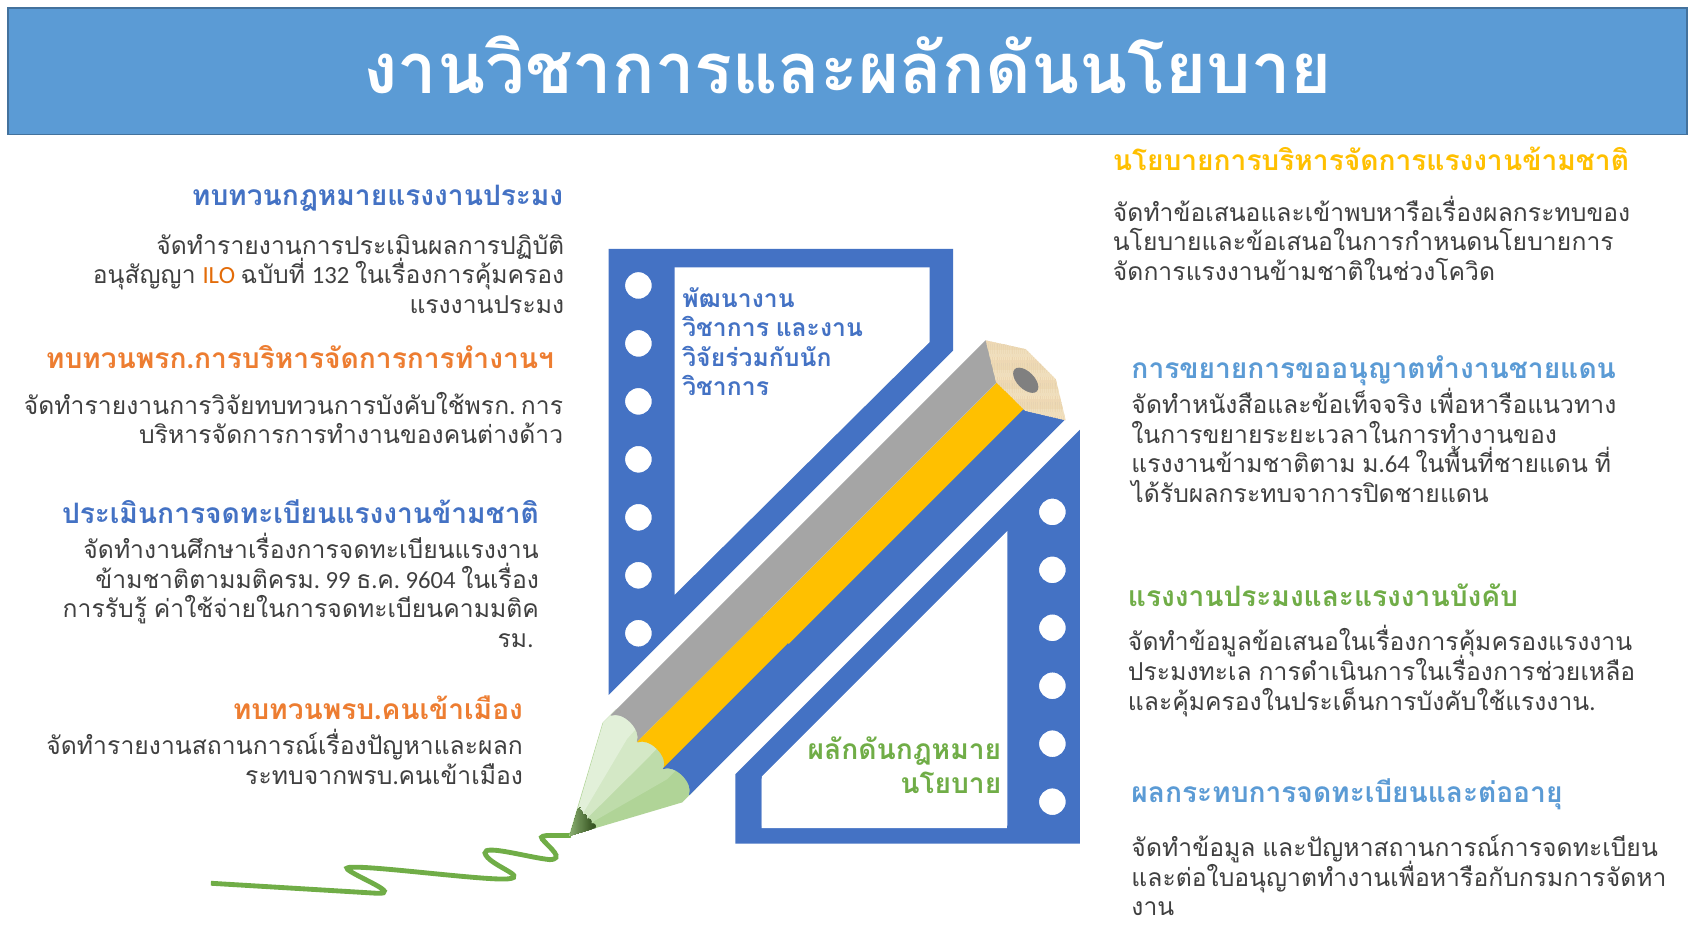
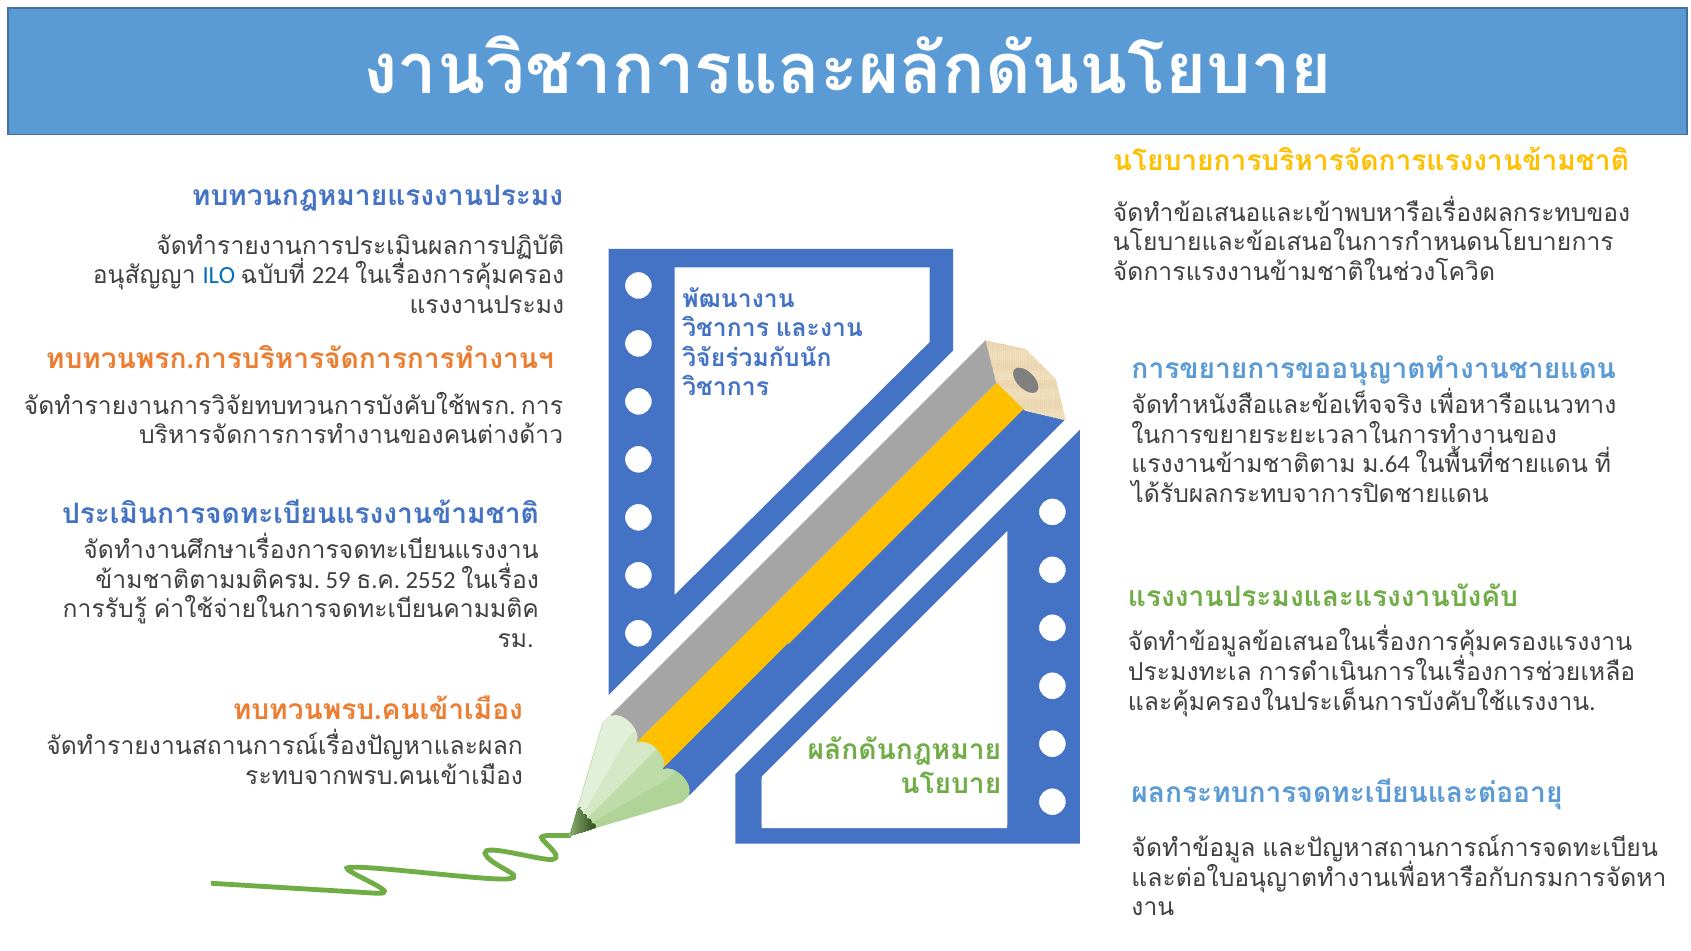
ILO colour: orange -> blue (219, 276)
132: 132 -> 224 (331, 276)
99: 99 -> 59 (338, 580)
9604: 9604 -> 2552 (431, 580)
